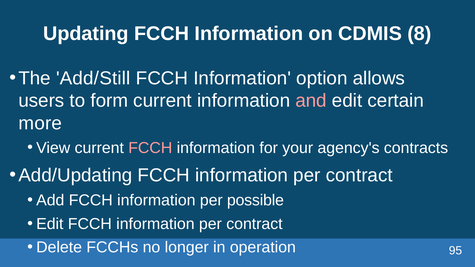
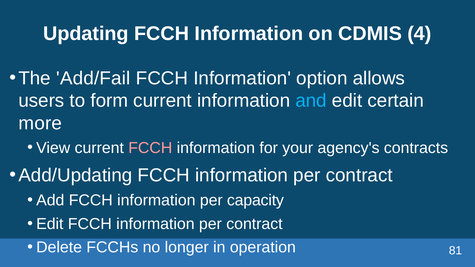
8: 8 -> 4 (419, 34)
Add/Still: Add/Still -> Add/Fail (93, 78)
and colour: pink -> light blue (311, 101)
possible: possible -> capacity (255, 200)
95: 95 -> 81 (456, 251)
